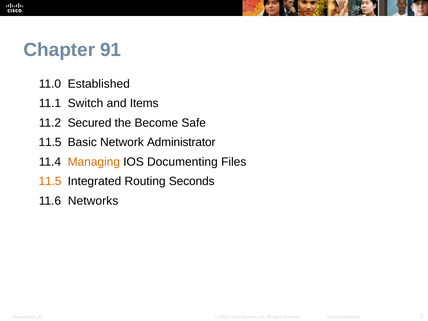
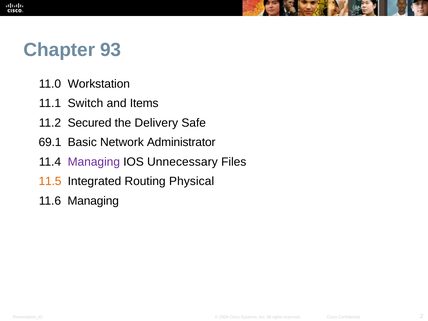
91: 91 -> 93 (111, 50)
Established: Established -> Workstation (99, 84)
Become: Become -> Delivery (156, 123)
11.5: 11.5 -> 69.1 (50, 142)
Managing colour: orange -> purple (94, 162)
Documenting: Documenting -> Unnecessary (182, 162)
Seconds: Seconds -> Physical (192, 181)
11.6 Networks: Networks -> Managing (93, 201)
